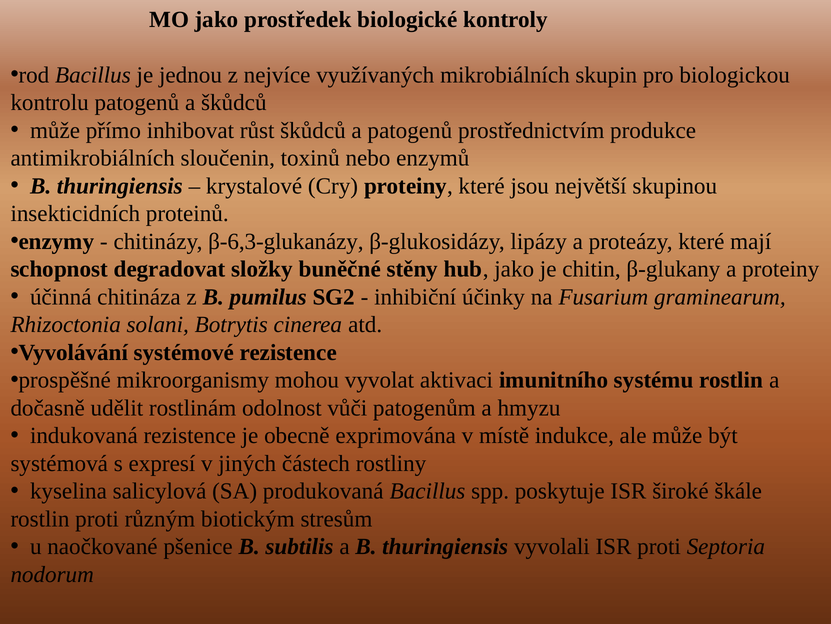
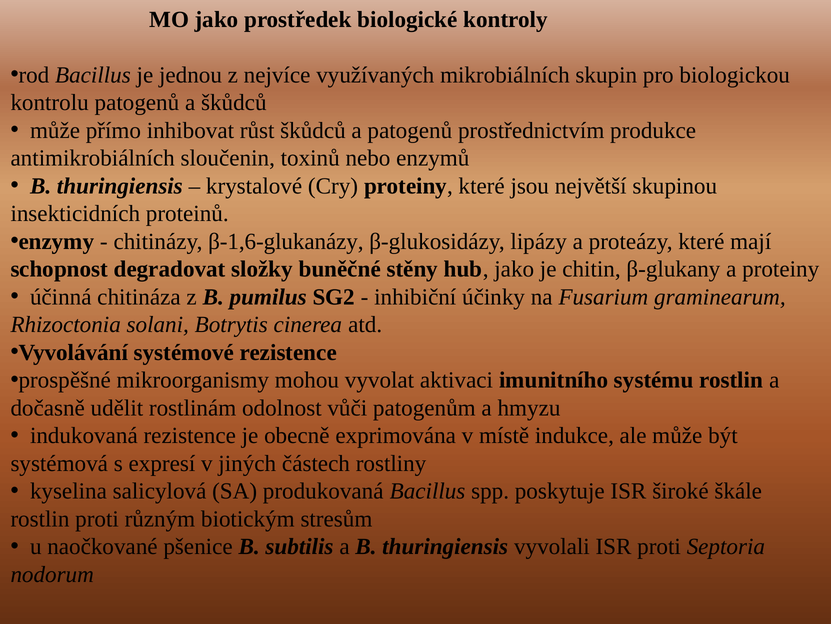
β-6,3-glukanázy: β-6,3-glukanázy -> β-1,6-glukanázy (286, 241)
